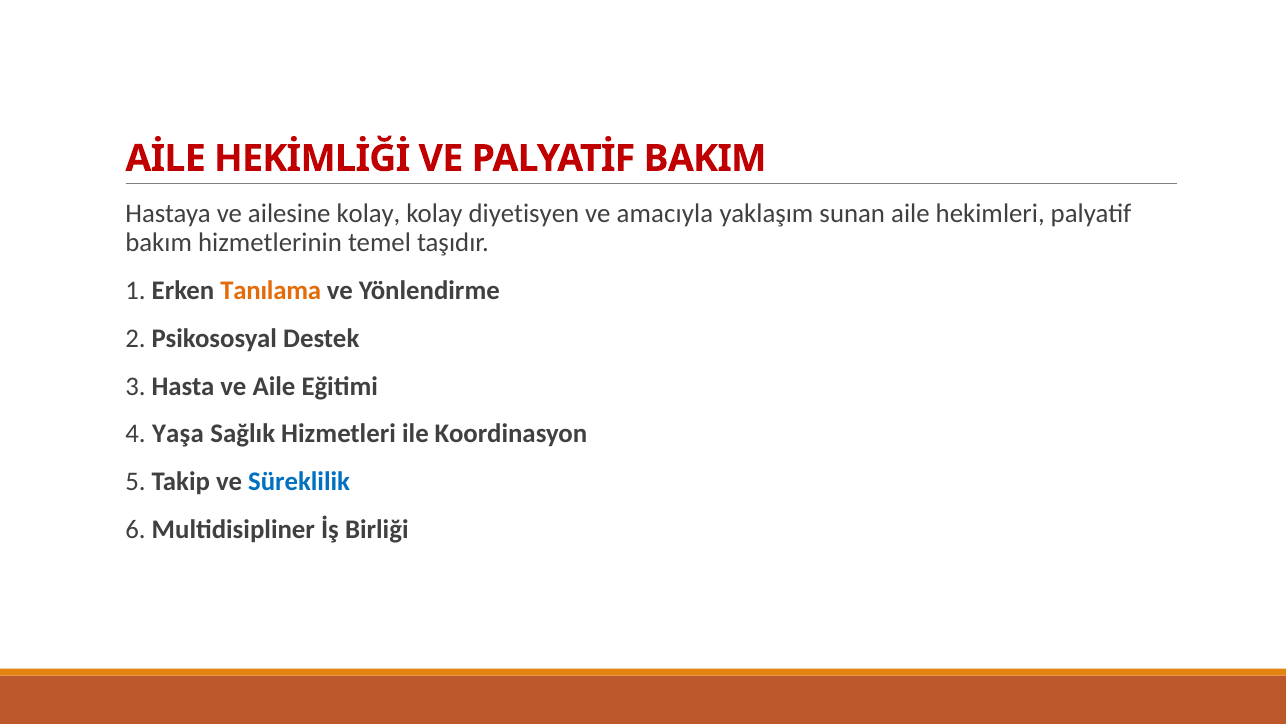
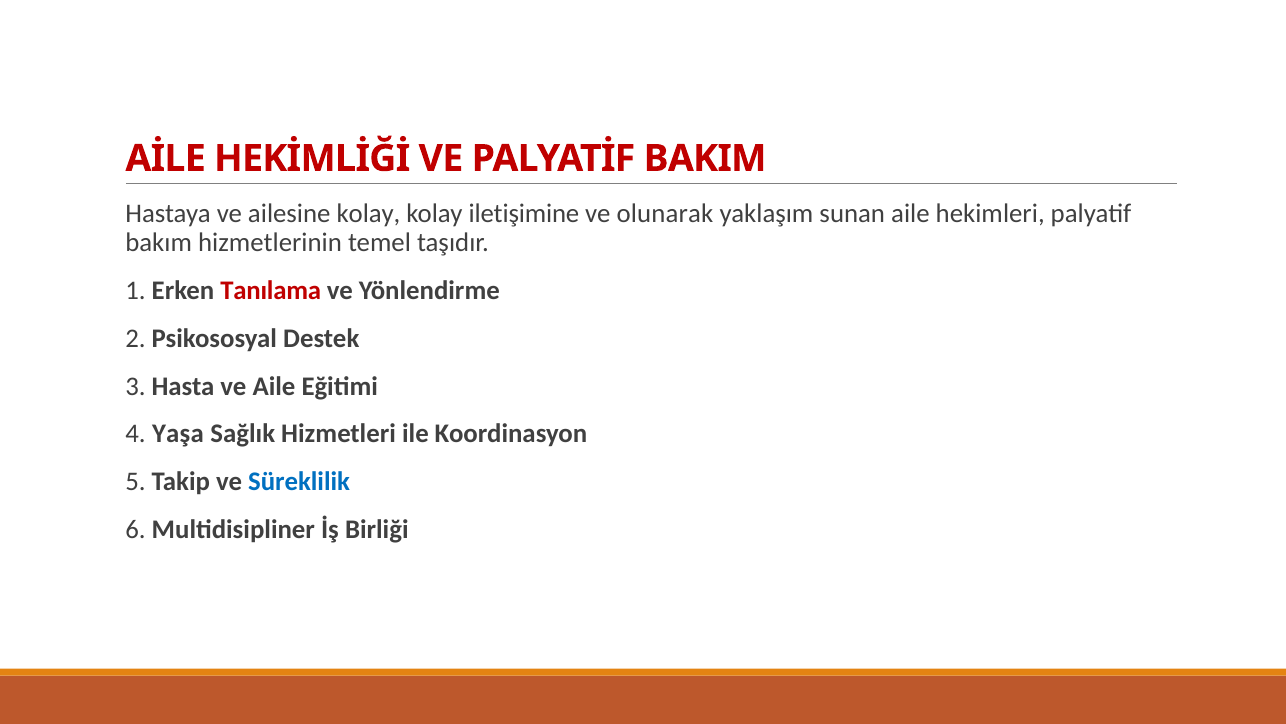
diyetisyen: diyetisyen -> iletişimine (524, 214)
amacıyla: amacıyla -> olunarak (665, 214)
Tanılama colour: orange -> red (271, 290)
